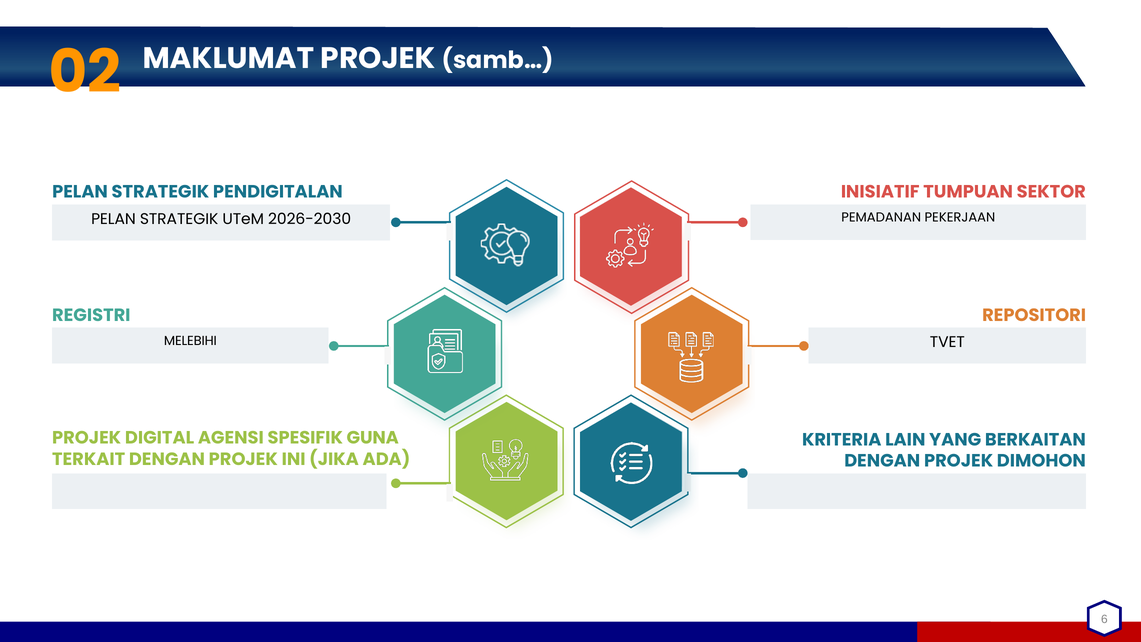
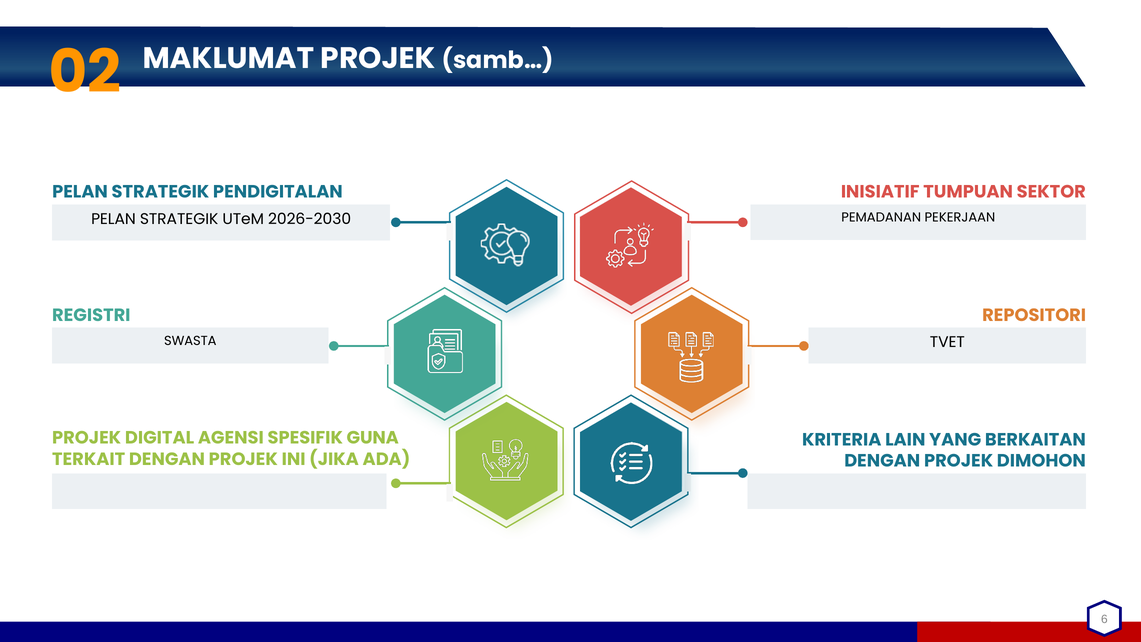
MELEBIHI: MELEBIHI -> SWASTA (190, 341)
